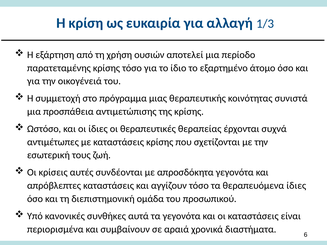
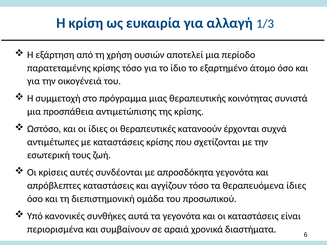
θεραπείας: θεραπείας -> κατανοούν (200, 129)
